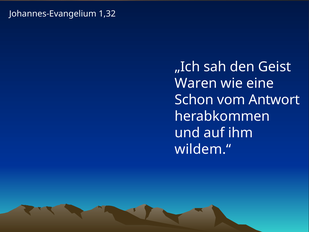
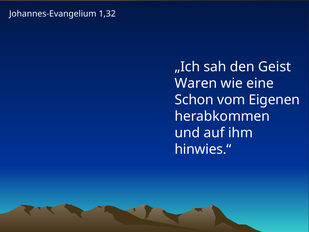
Antwort: Antwort -> Eigenen (274, 100)
wildem.“: wildem.“ -> hinwies.“ (203, 149)
